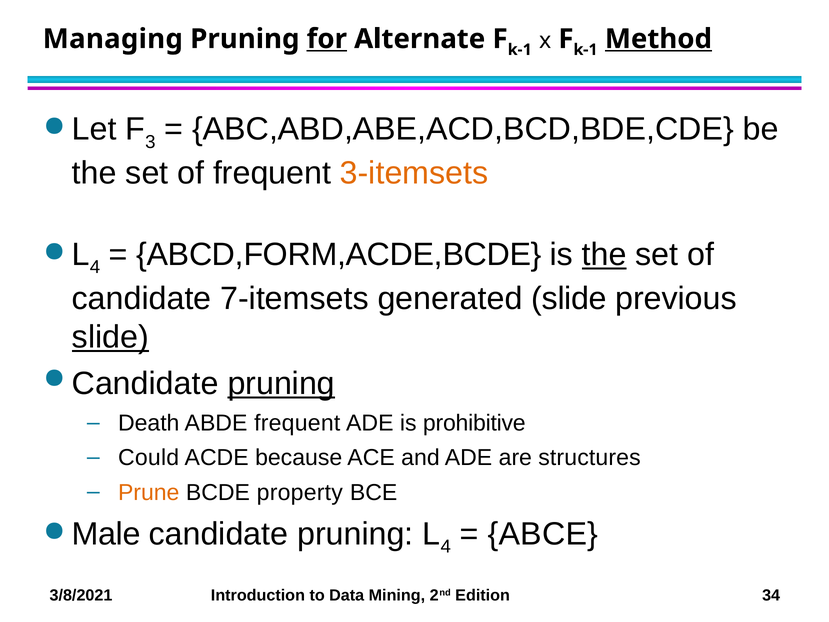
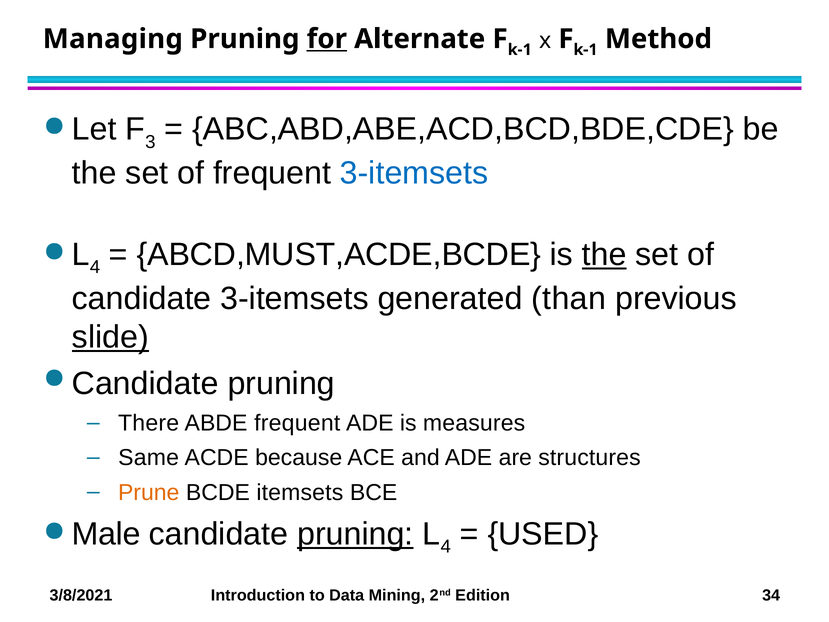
Method underline: present -> none (658, 39)
3-itemsets colour: orange -> blue (414, 173)
ABCD,FORM,ACDE,BCDE: ABCD,FORM,ACDE,BCDE -> ABCD,MUST,ACDE,BCDE (339, 254)
candidate 7-itemsets: 7-itemsets -> 3-itemsets (295, 298)
generated slide: slide -> than (569, 298)
pruning underline: present -> none (281, 384)
Death: Death -> There (149, 423)
prohibitive: prohibitive -> measures (474, 423)
Could: Could -> Same (149, 458)
property: property -> itemsets (300, 492)
pruning underline: none -> present (355, 534)
ABCE: ABCE -> USED (543, 534)
